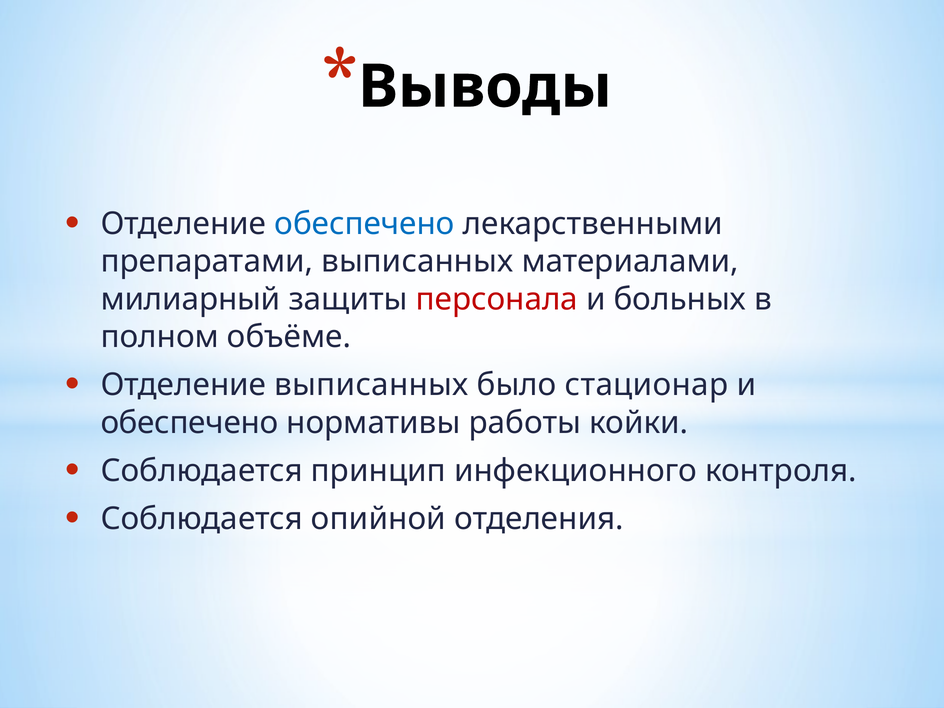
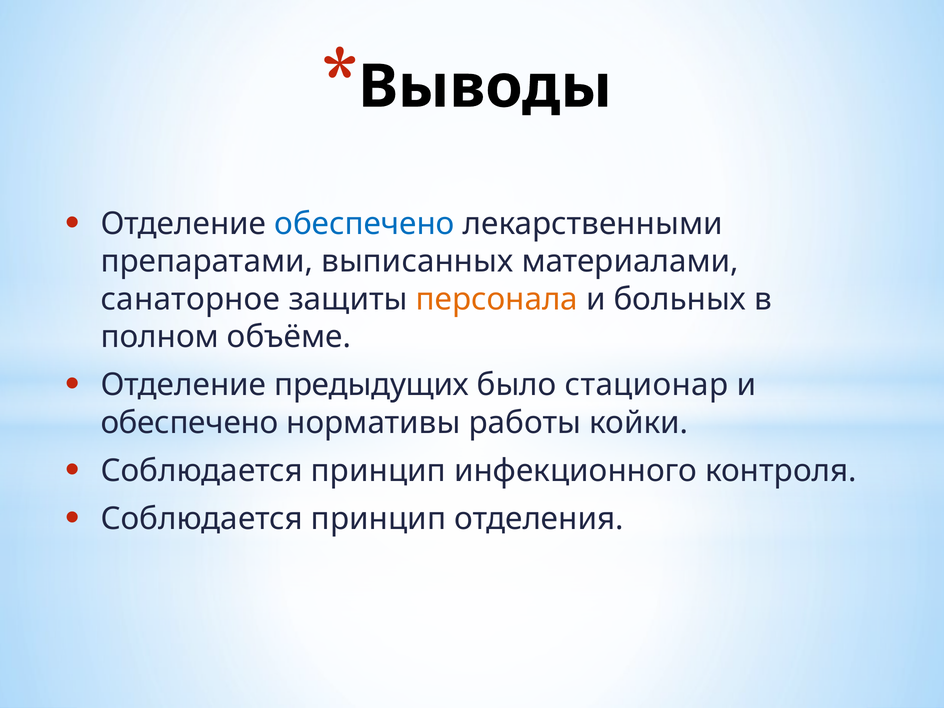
милиарный: милиарный -> санаторное (190, 299)
персонала colour: red -> orange (497, 299)
Отделение выписанных: выписанных -> предыдущих (372, 385)
опийной: опийной -> принцип (379, 519)
